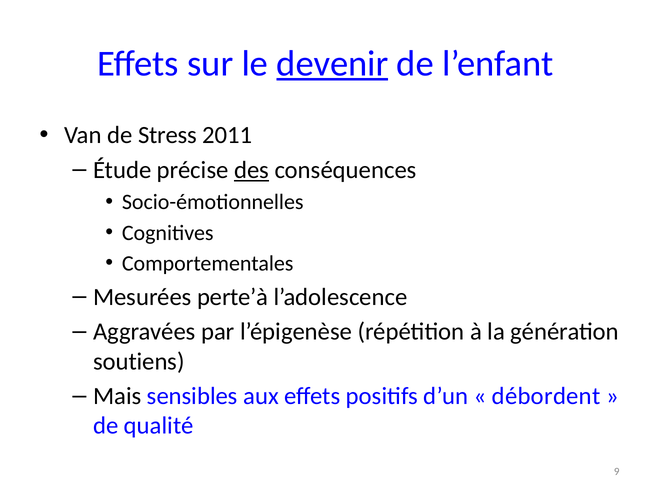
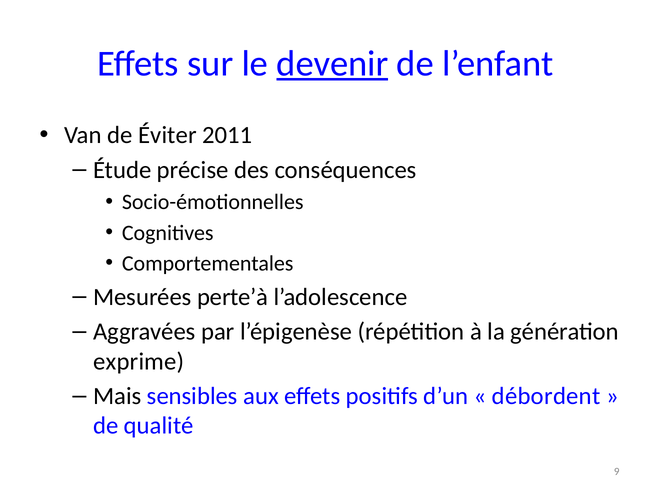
Stress: Stress -> Éviter (167, 135)
des underline: present -> none (252, 170)
soutiens: soutiens -> exprime (139, 362)
